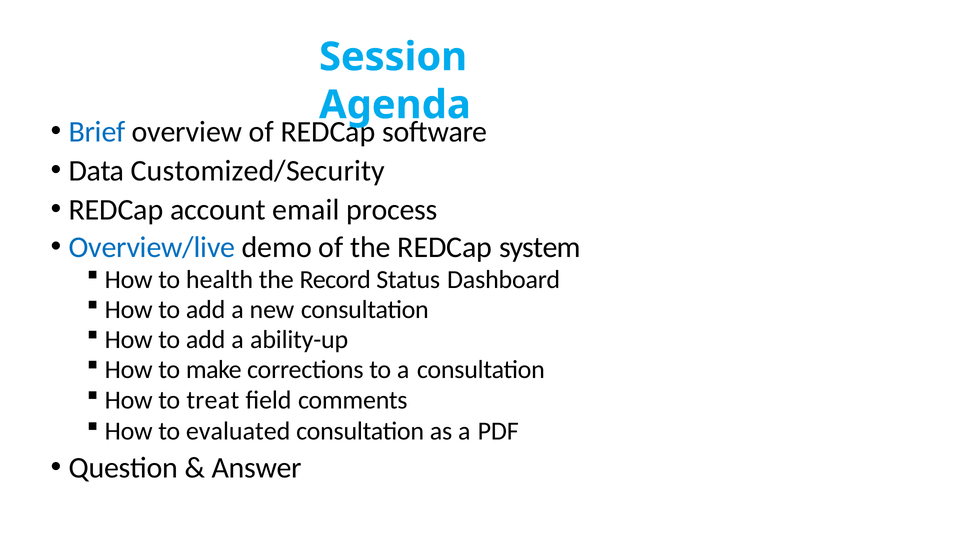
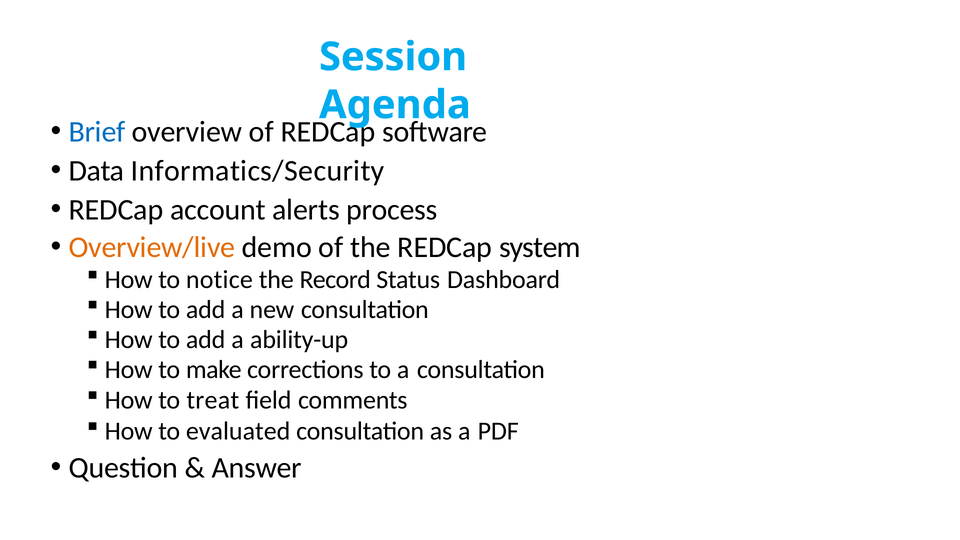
Customized/Security: Customized/Security -> Informatics/Security (258, 171)
email: email -> alerts (306, 210)
Overview/live colour: blue -> orange (152, 247)
health: health -> notice (219, 280)
